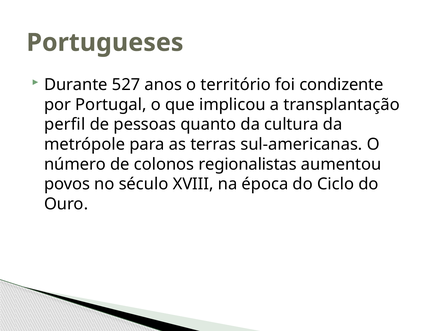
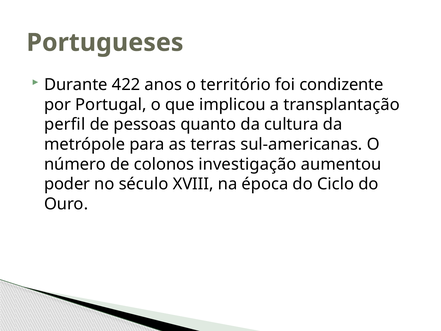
527: 527 -> 422 (126, 85)
regionalistas: regionalistas -> investigação (247, 164)
povos: povos -> poder (67, 184)
